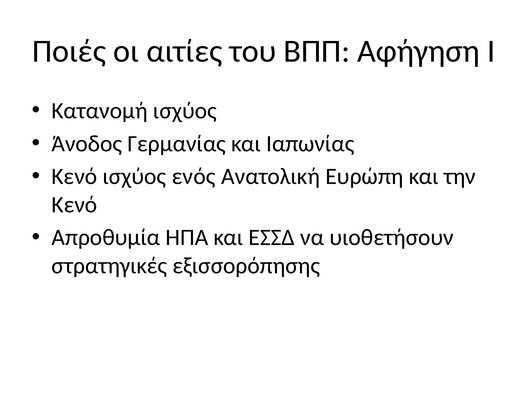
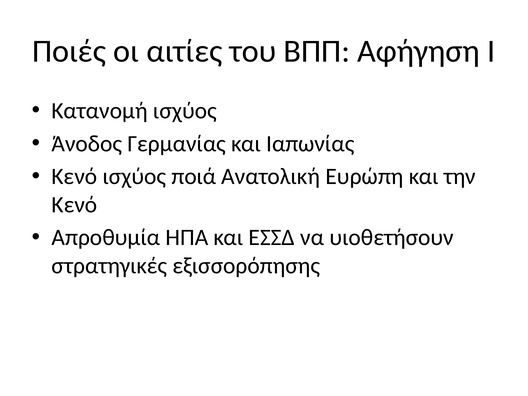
ενός: ενός -> ποιά (194, 176)
